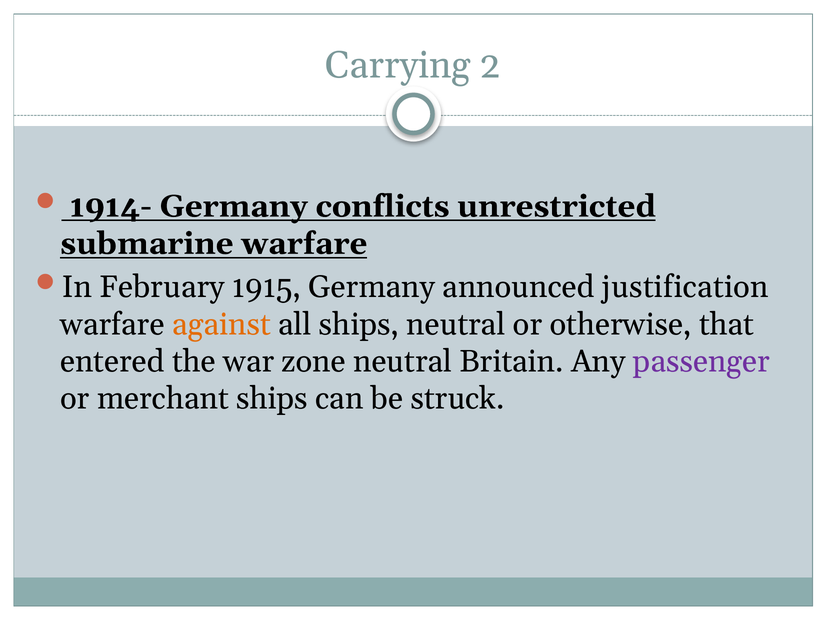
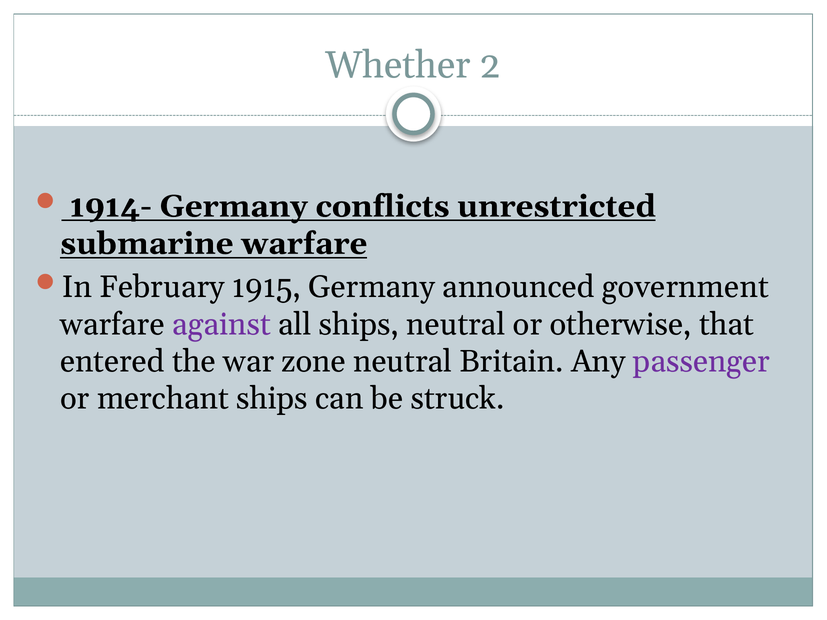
Carrying: Carrying -> Whether (398, 65)
justification: justification -> government (685, 287)
against colour: orange -> purple (221, 324)
